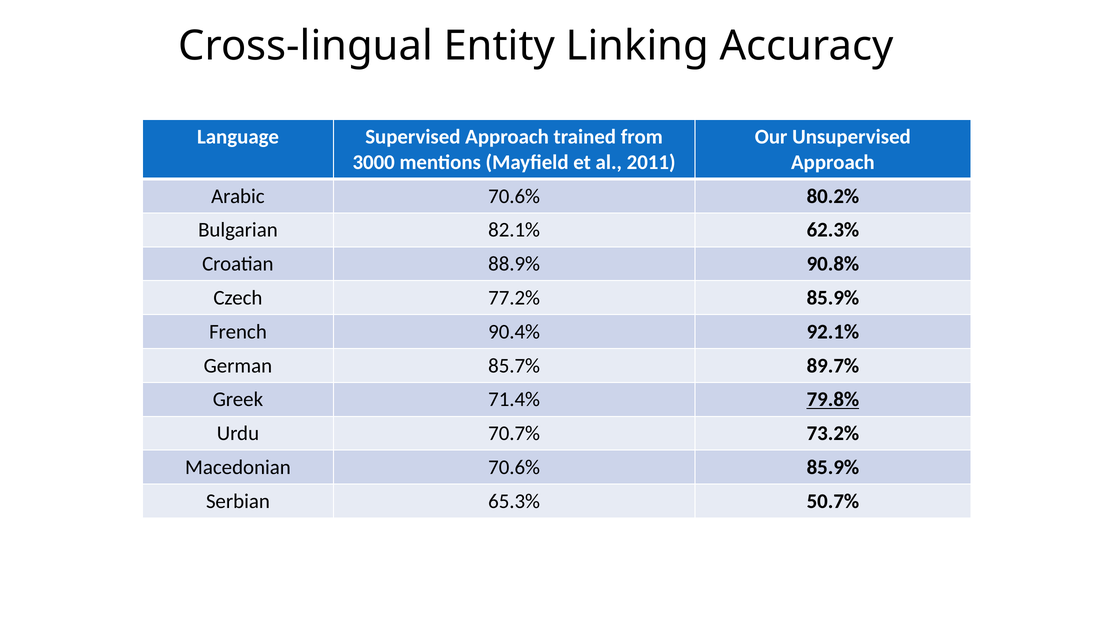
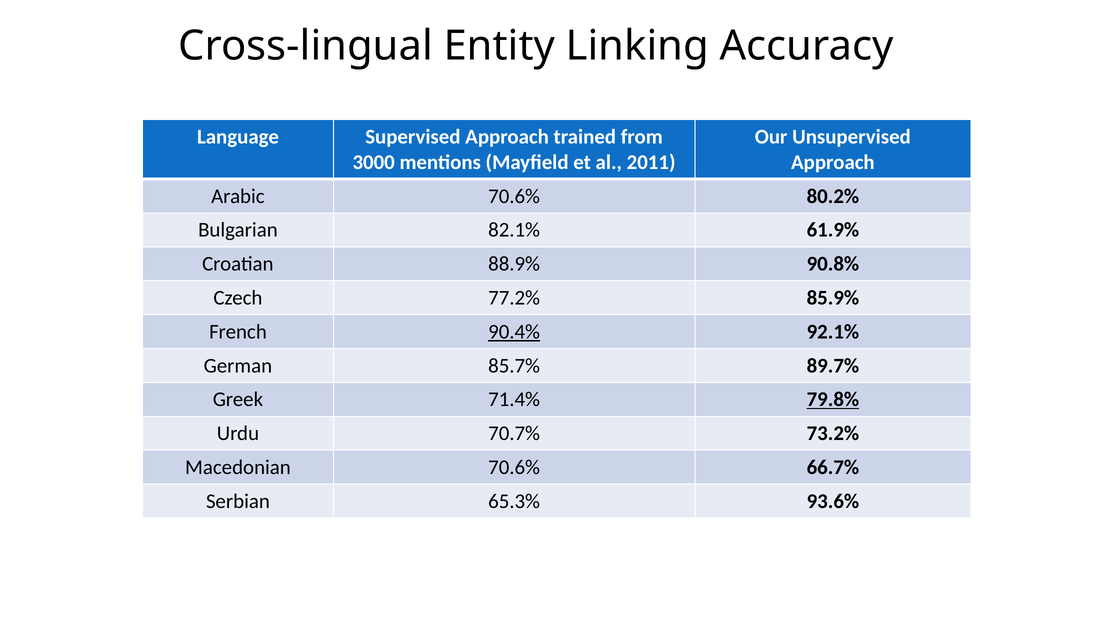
62.3%: 62.3% -> 61.9% (833, 230)
90.4% underline: none -> present (514, 332)
70.6% 85.9%: 85.9% -> 66.7% (833, 467)
50.7%: 50.7% -> 93.6% (833, 501)
